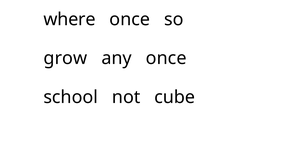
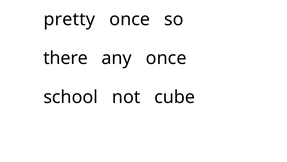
where: where -> pretty (69, 19)
grow: grow -> there (66, 58)
